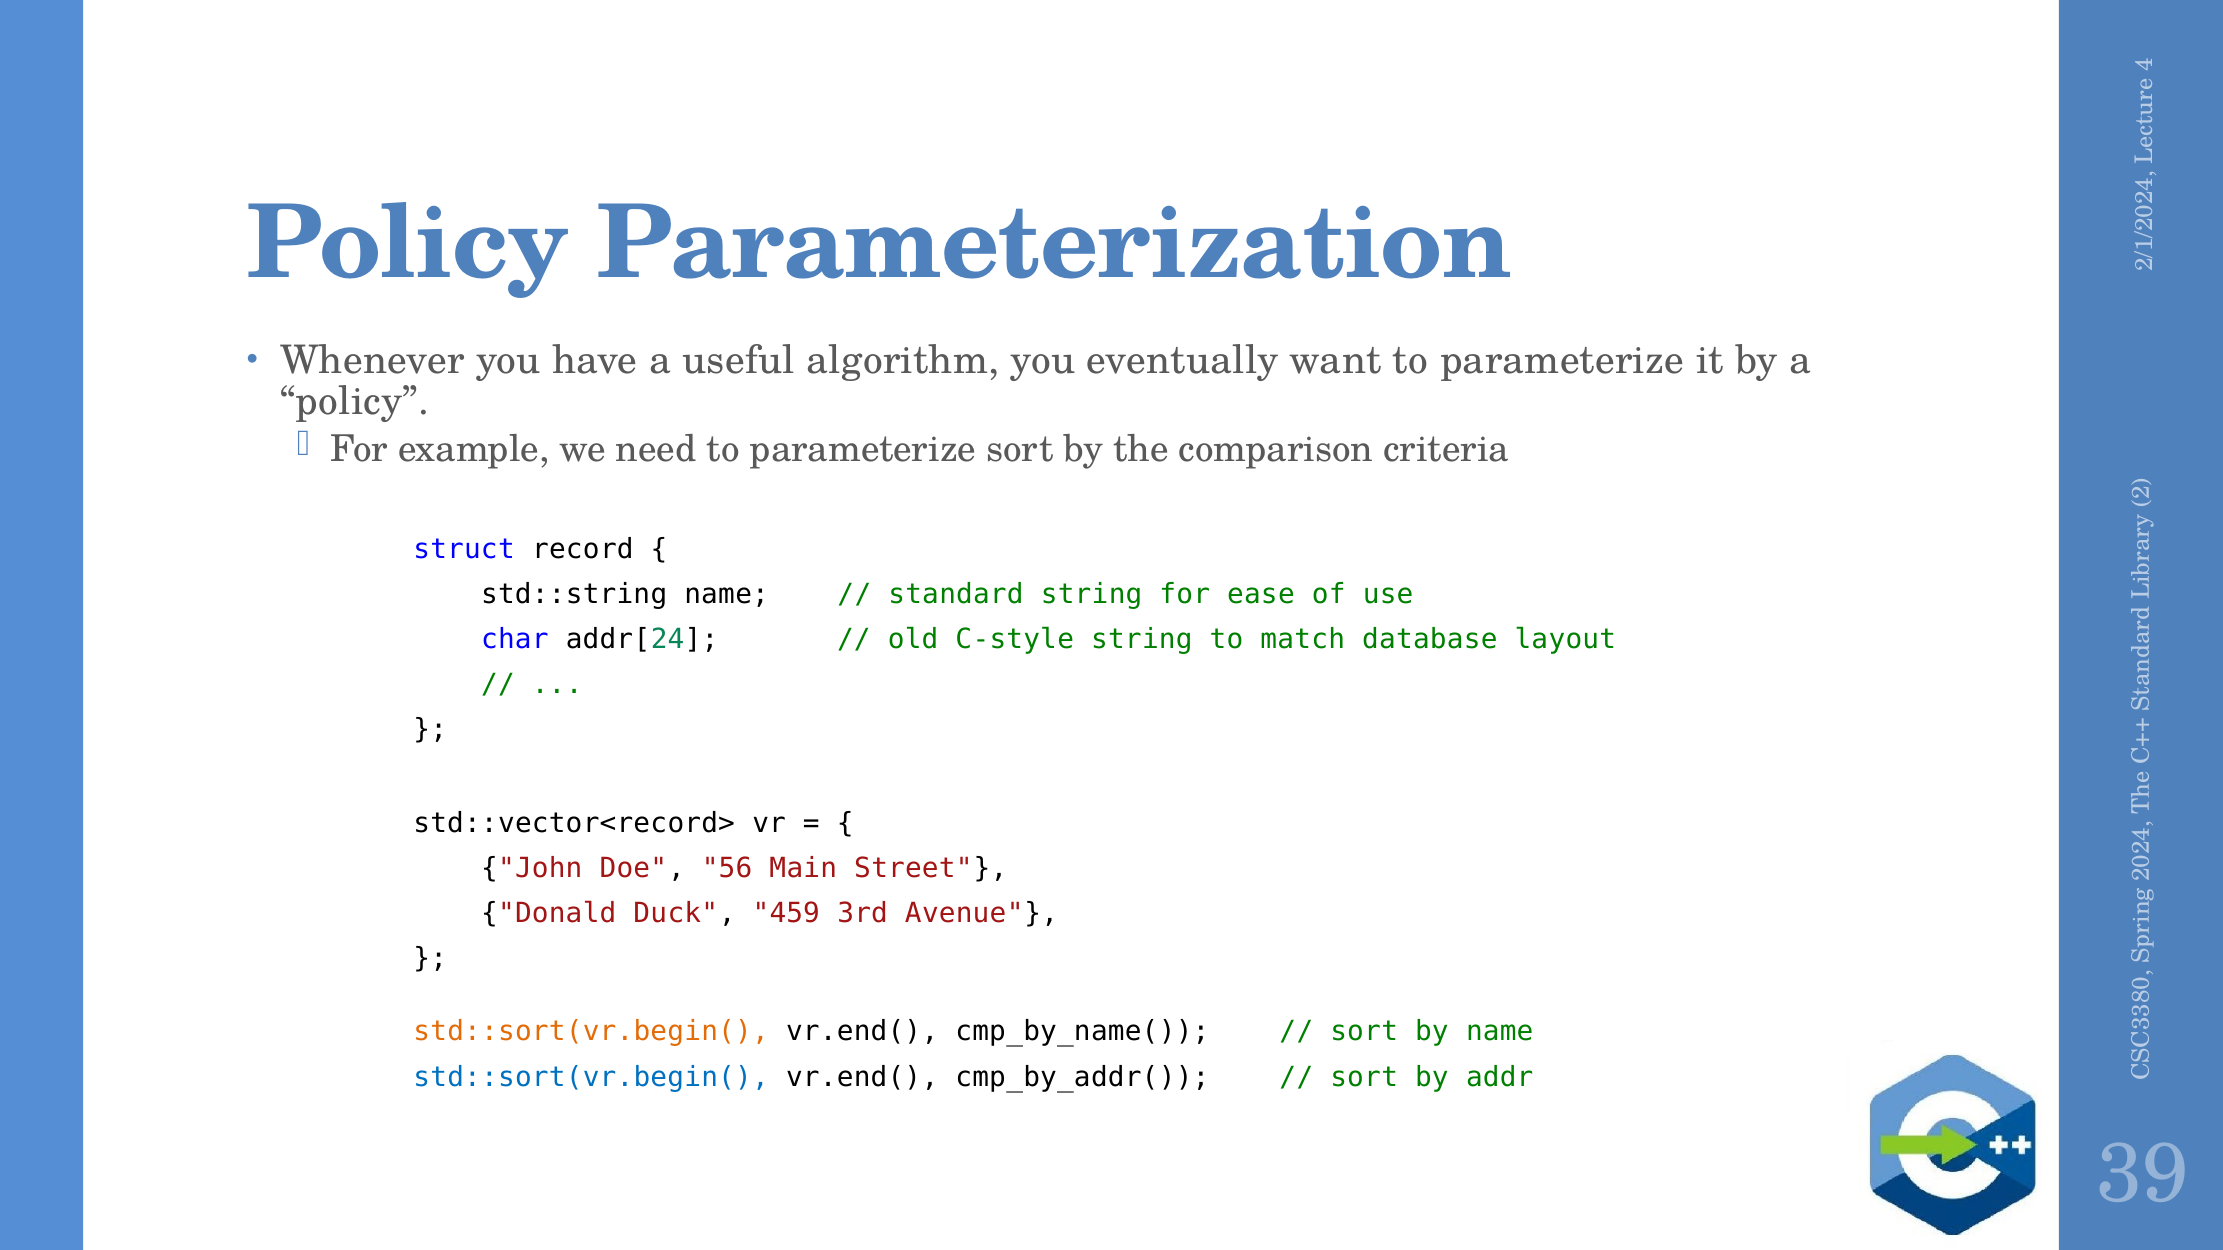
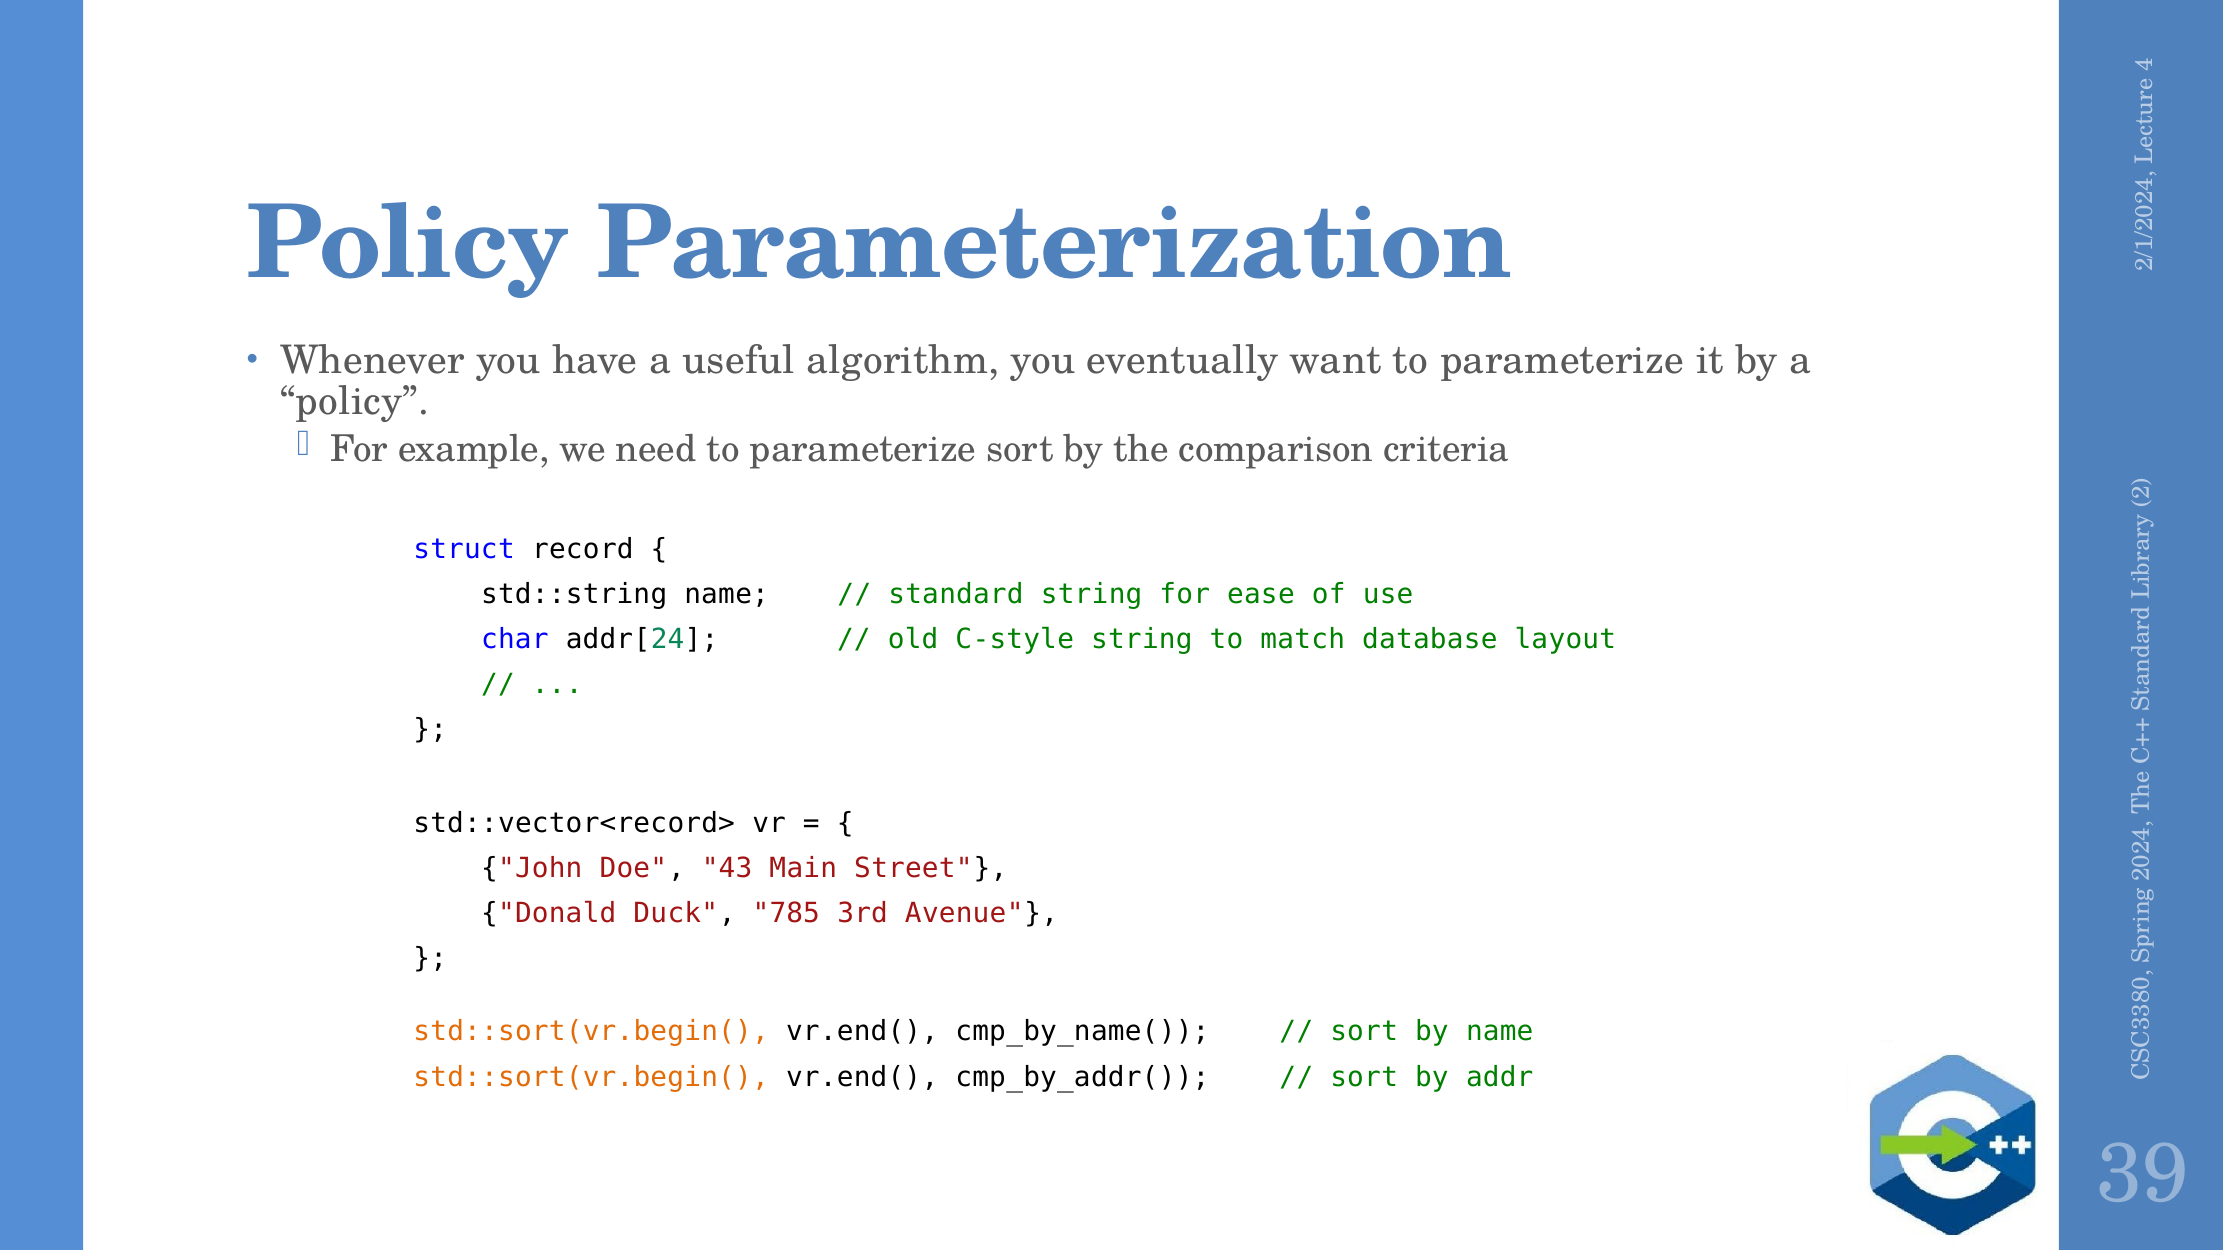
56: 56 -> 43 (727, 868)
459: 459 -> 785 (786, 913)
std::sort(vr.begin( colour: blue -> orange (591, 1077)
